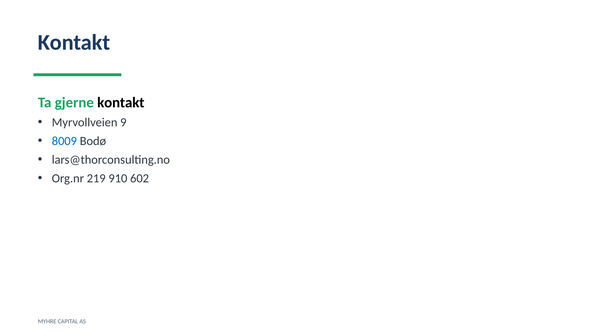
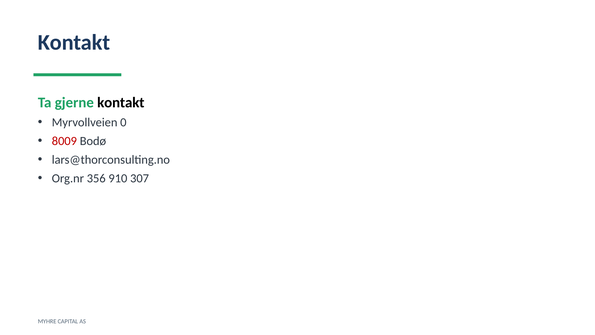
9: 9 -> 0 (123, 122)
8009 colour: blue -> red (64, 141)
219: 219 -> 356 (96, 178)
602: 602 -> 307 (140, 178)
